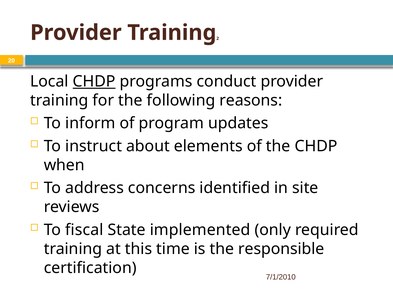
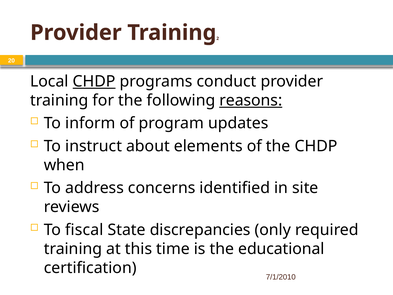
reasons underline: none -> present (251, 100)
implemented: implemented -> discrepancies (200, 230)
responsible: responsible -> educational (281, 249)
